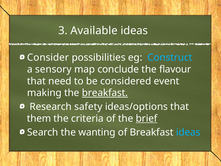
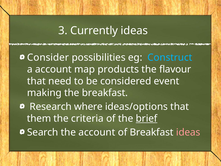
Available: Available -> Currently (94, 31)
a sensory: sensory -> account (53, 69)
conclude: conclude -> products (118, 69)
breakfast underline: present -> none (105, 93)
safety: safety -> where (88, 107)
the wanting: wanting -> account (97, 132)
ideas colour: light blue -> pink (188, 132)
